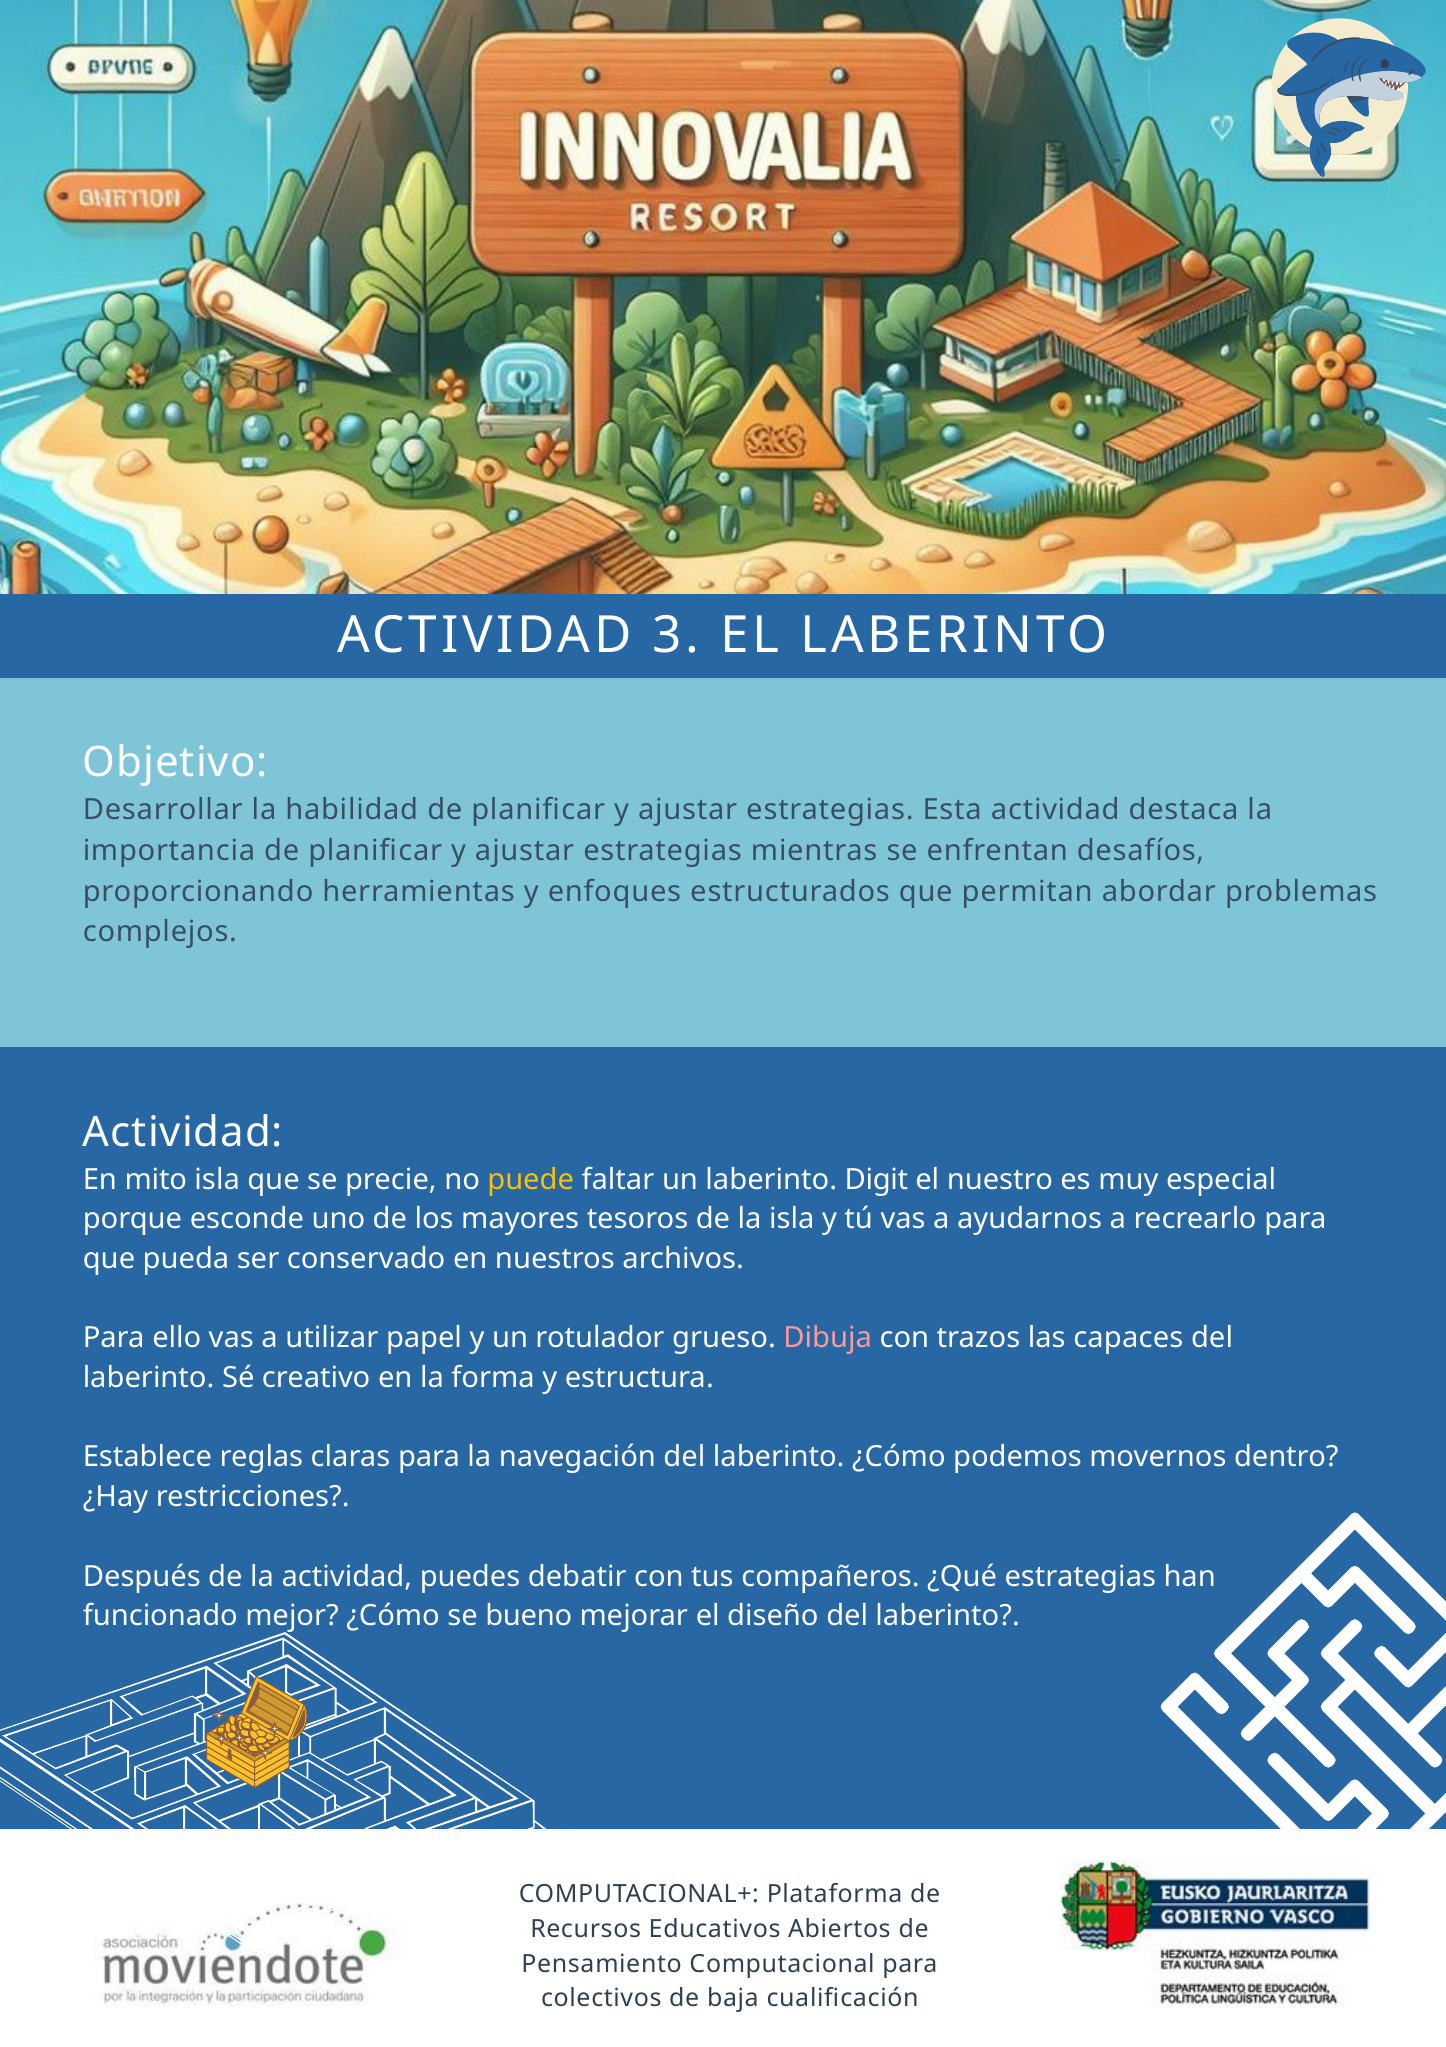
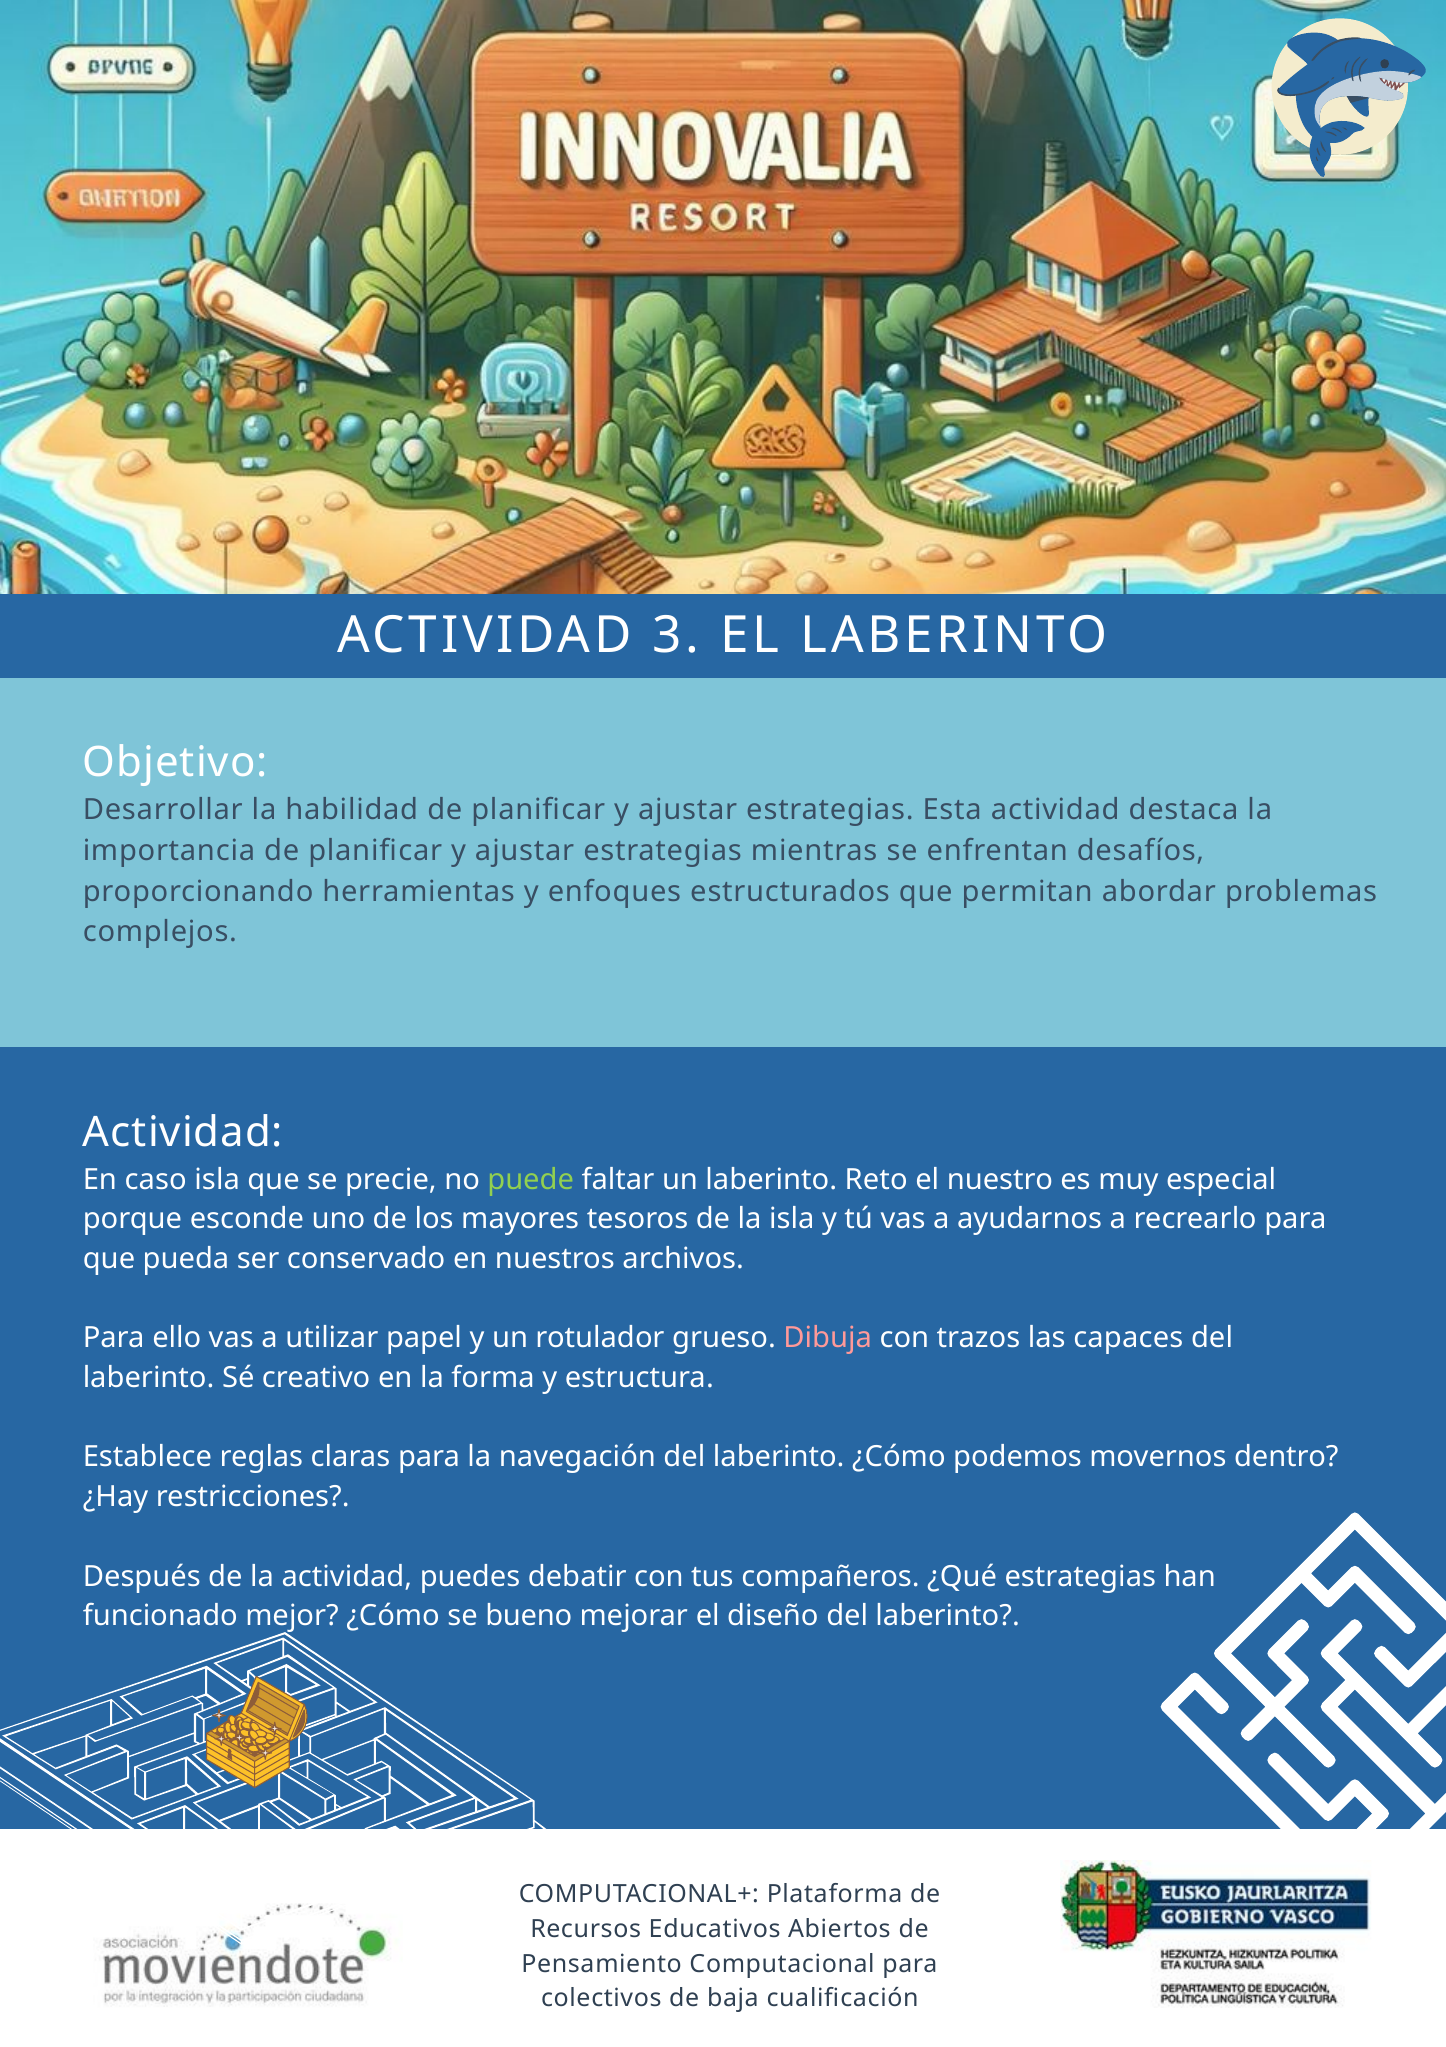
mito: mito -> caso (156, 1179)
puede colour: yellow -> light green (531, 1179)
Digit: Digit -> Reto (876, 1179)
